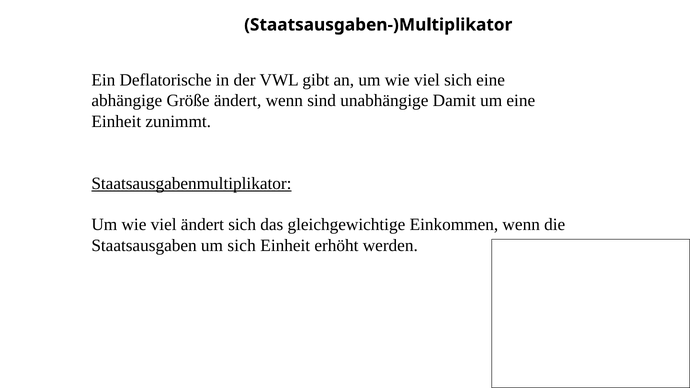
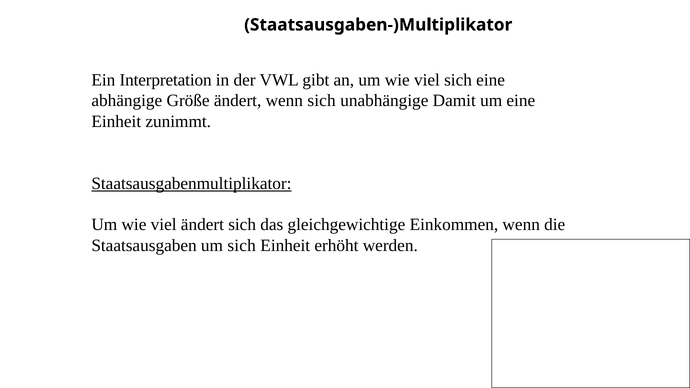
Deflatorische: Deflatorische -> Interpretation (166, 80)
wenn sind: sind -> sich (322, 101)
